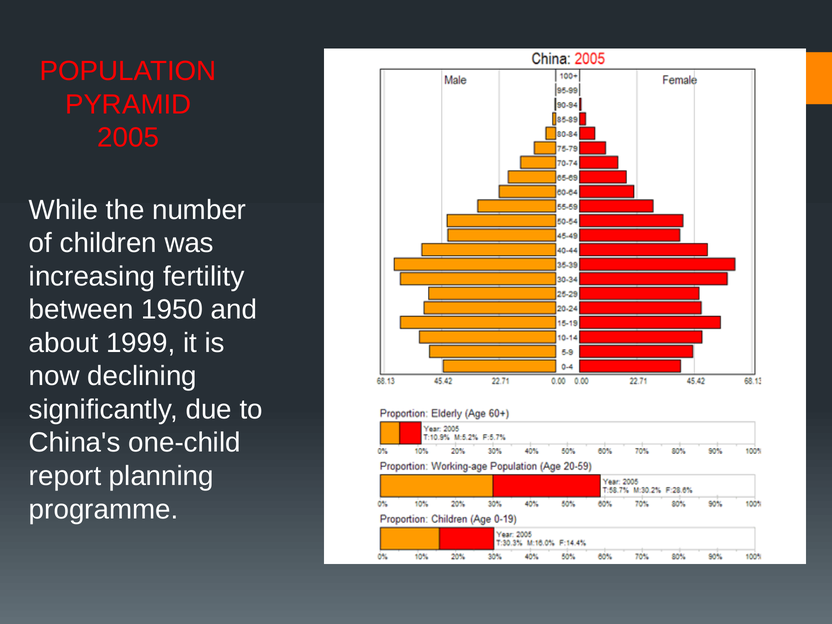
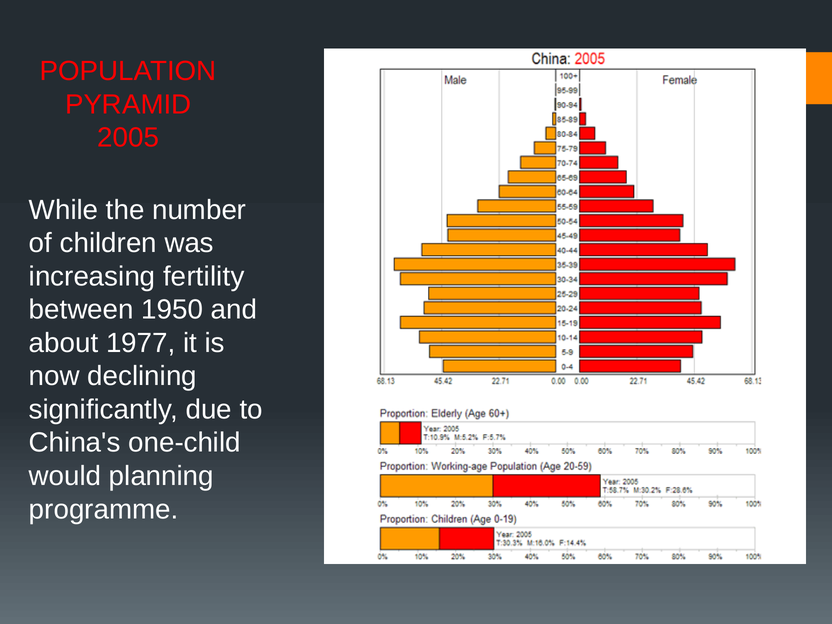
1999: 1999 -> 1977 (141, 343)
report: report -> would (65, 476)
